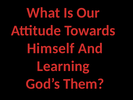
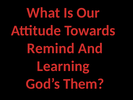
Himself: Himself -> Remind (51, 48)
